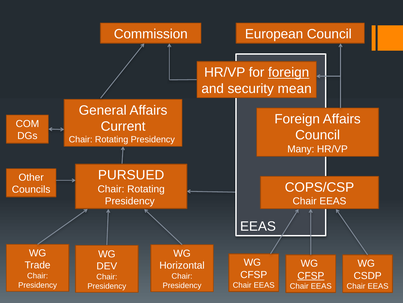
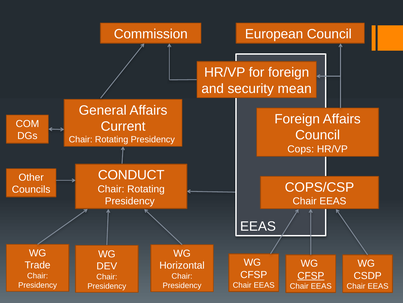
foreign underline: present -> none (289, 72)
Many: Many -> Cops (301, 149)
PURSUED: PURSUED -> CONDUCT (131, 175)
